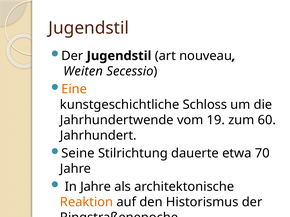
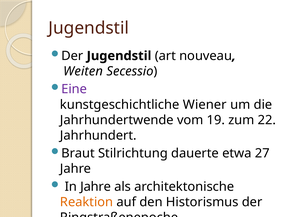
Eine colour: orange -> purple (74, 89)
Schloss: Schloss -> Wiener (205, 105)
60: 60 -> 22 (267, 120)
Seine: Seine -> Braut (78, 154)
70: 70 -> 27 (262, 154)
